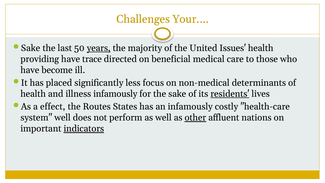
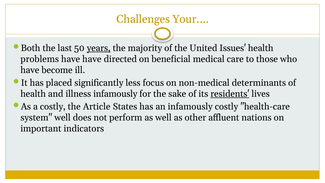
Sake: Sake -> Both (31, 48)
providing: providing -> problems (40, 59)
have trace: trace -> have (92, 59)
a effect: effect -> costly (53, 107)
Routes: Routes -> Article (97, 107)
other underline: present -> none (195, 118)
indicators underline: present -> none (84, 129)
